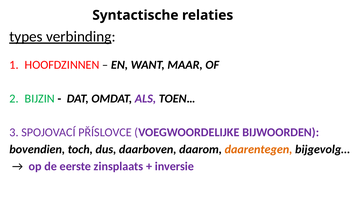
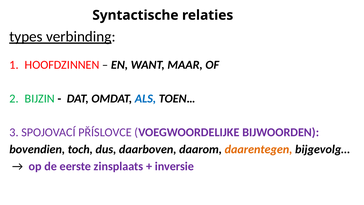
ALS colour: purple -> blue (145, 98)
